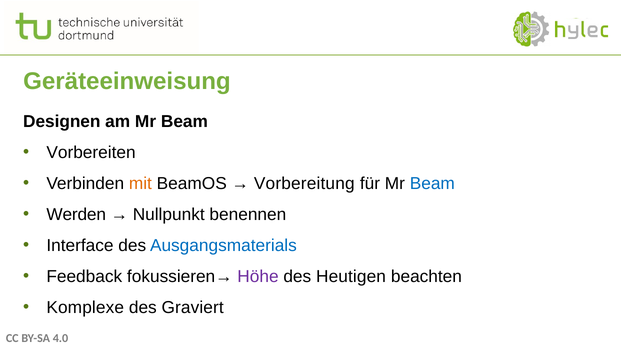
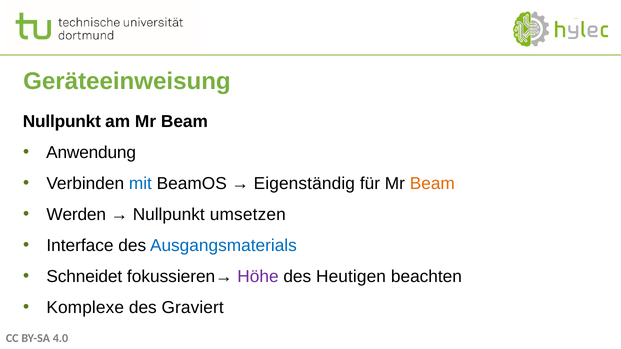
Designen: Designen -> Nullpunkt (62, 122)
Vorbereiten: Vorbereiten -> Anwendung (91, 153)
mit colour: orange -> blue (140, 184)
Vorbereitung: Vorbereitung -> Eigenständig (304, 184)
Beam colour: blue -> orange (432, 184)
benennen: benennen -> umsetzen (248, 215)
Feedback: Feedback -> Schneidet (84, 277)
